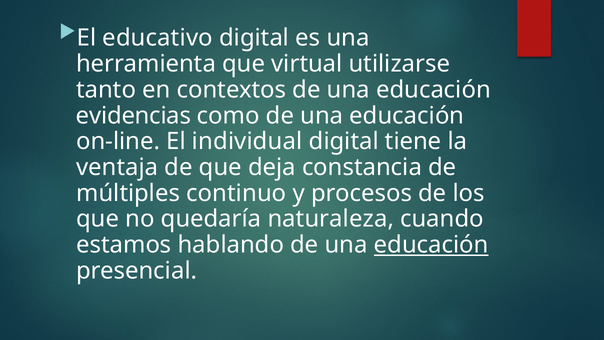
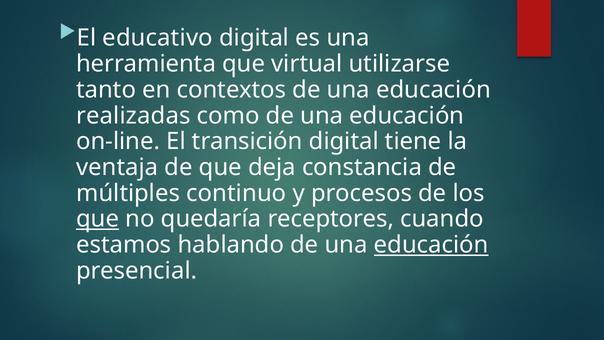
evidencias: evidencias -> realizadas (133, 116)
individual: individual -> transición (247, 141)
que underline: none -> present (98, 219)
naturaleza: naturaleza -> receptores (331, 219)
